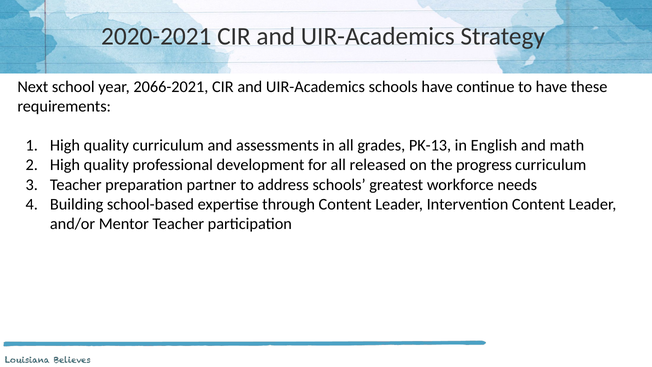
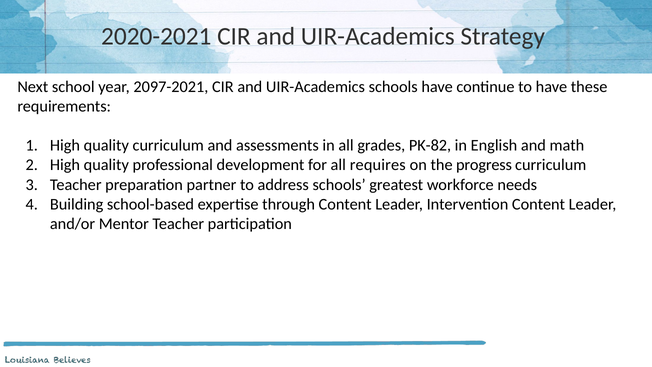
2066-2021: 2066-2021 -> 2097-2021 (171, 87)
PK-13: PK-13 -> PK-82 (430, 145)
released: released -> requires (378, 165)
